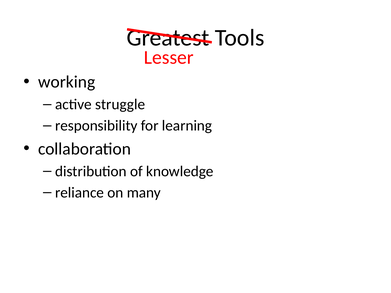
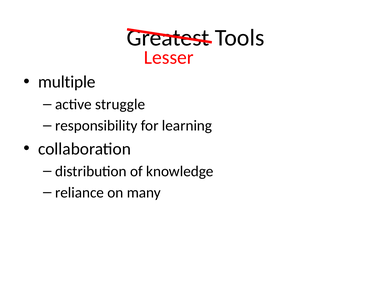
working: working -> multiple (67, 82)
